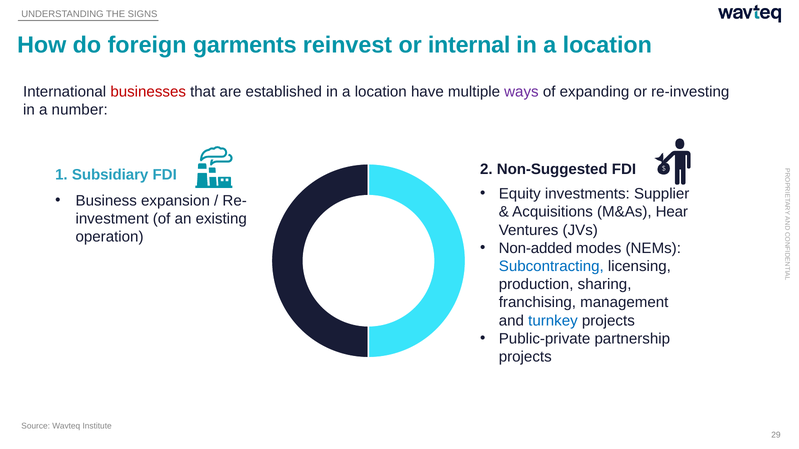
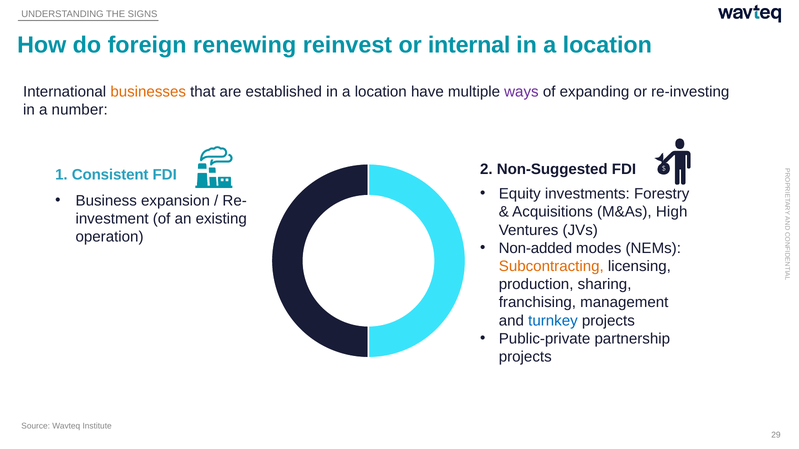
garments: garments -> renewing (245, 45)
businesses colour: red -> orange (148, 92)
Subsidiary: Subsidiary -> Consistent (110, 175)
Supplier: Supplier -> Forestry (662, 194)
Hear: Hear -> High (672, 212)
Subcontracting colour: blue -> orange (551, 267)
